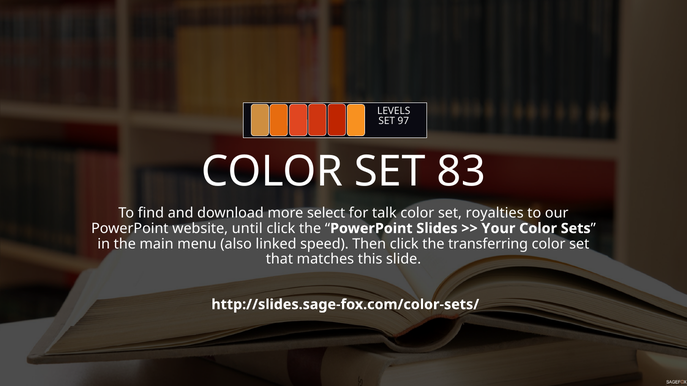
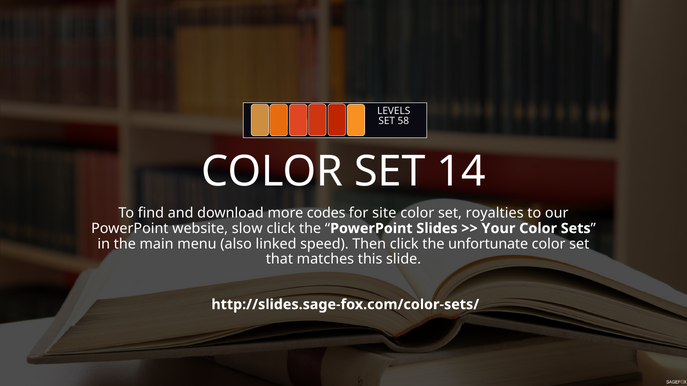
97: 97 -> 58 (403, 121)
83: 83 -> 14 (461, 172)
select: select -> codes (326, 213)
talk: talk -> site (384, 213)
until: until -> slow (247, 229)
transferring: transferring -> unfortunate (488, 244)
